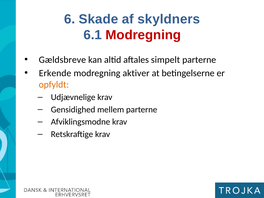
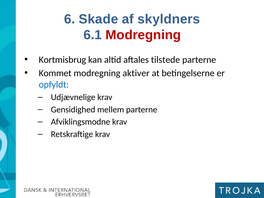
Gældsbreve: Gældsbreve -> Kortmisbrug (62, 60)
simpelt: simpelt -> tilstede (166, 60)
Erkende: Erkende -> Kommet (55, 73)
opfyldt colour: orange -> blue (54, 85)
